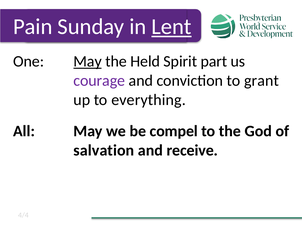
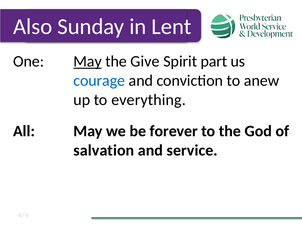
Pain: Pain -> Also (33, 27)
Lent underline: present -> none (172, 27)
Held: Held -> Give (145, 61)
courage colour: purple -> blue (99, 80)
grant: grant -> anew (262, 80)
compel: compel -> forever (174, 131)
receive: receive -> service (192, 150)
